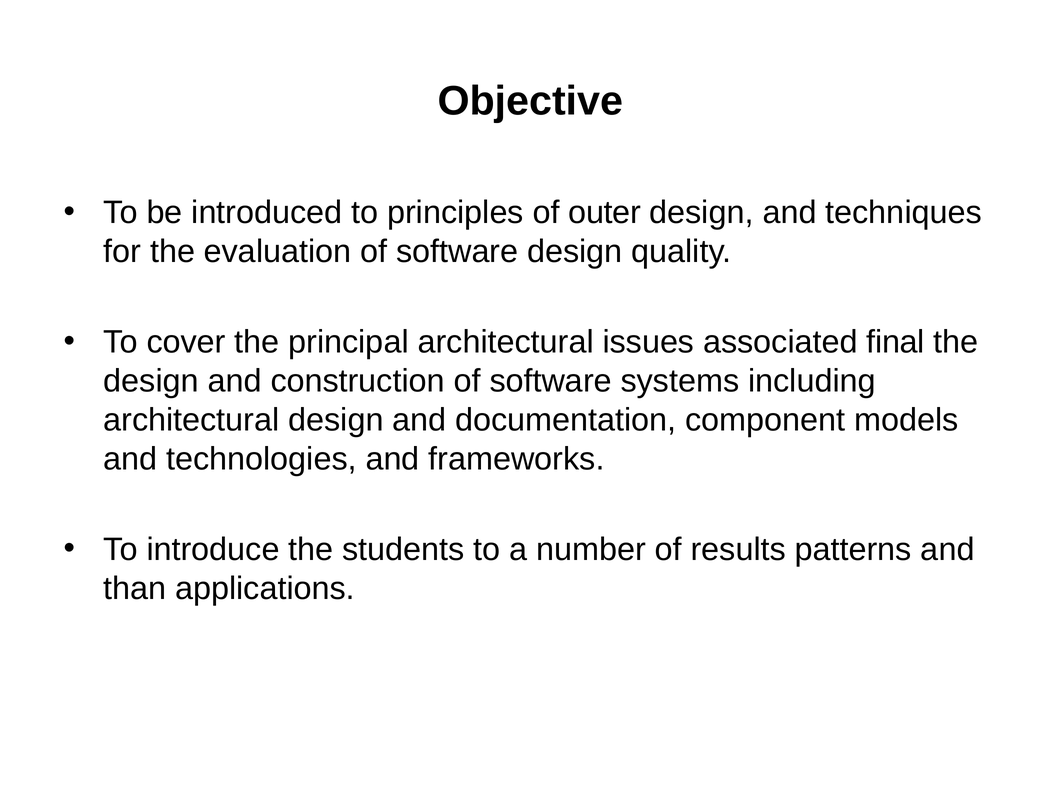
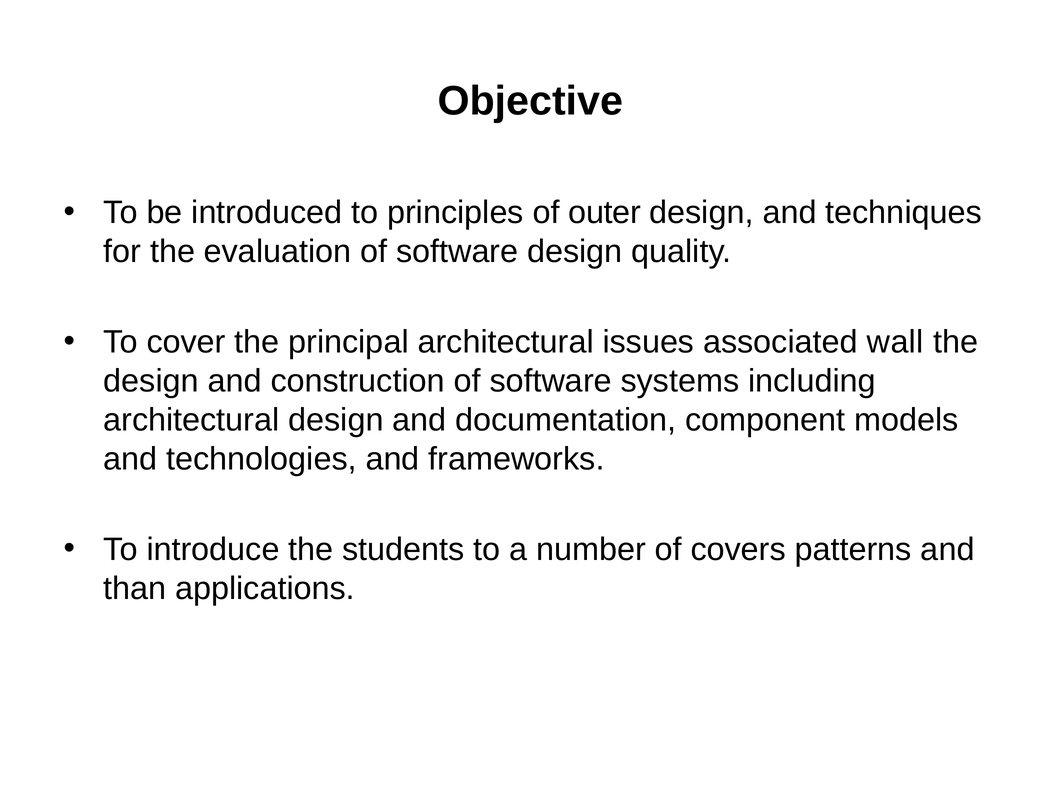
final: final -> wall (895, 342)
results: results -> covers (738, 549)
